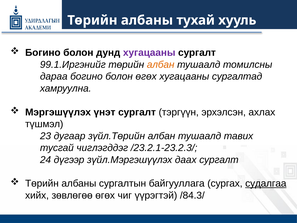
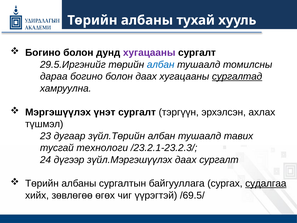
99.1.Иргэнийг: 99.1.Иргэнийг -> 29.5.Иргэнийг (73, 65)
албан colour: orange -> blue (161, 65)
болон өгөх: өгөх -> даах (146, 76)
сургалтад underline: none -> present (237, 76)
чиглэгддэг: чиглэгддэг -> технологи (102, 148)
/84.3/: /84.3/ -> /69.5/ (192, 195)
